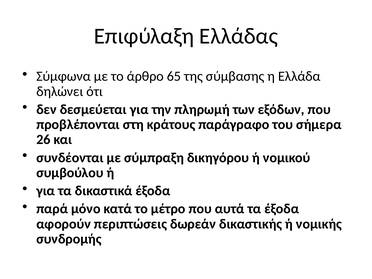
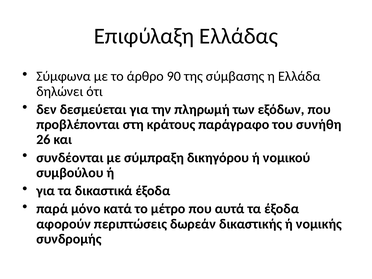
65: 65 -> 90 (174, 76)
σήμερα: σήμερα -> συνήθη (319, 125)
